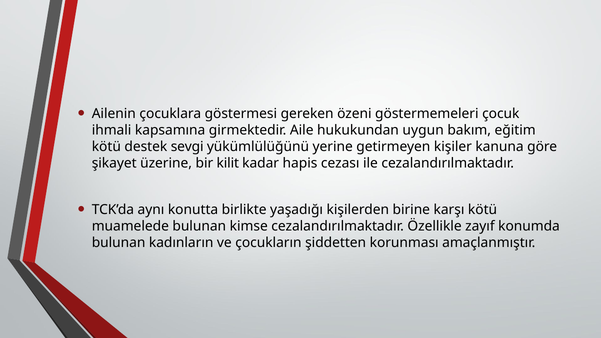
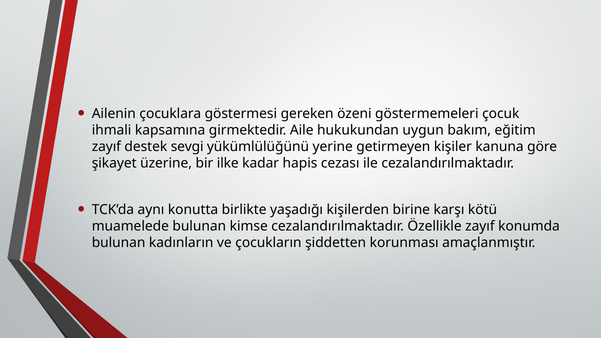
kötü: kötü -> zayıf (106, 147)
kilit: kilit -> ilke (228, 163)
